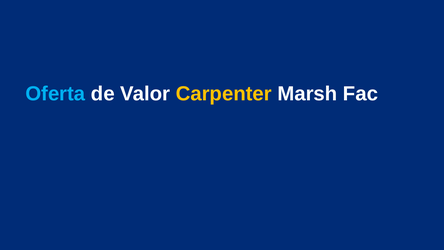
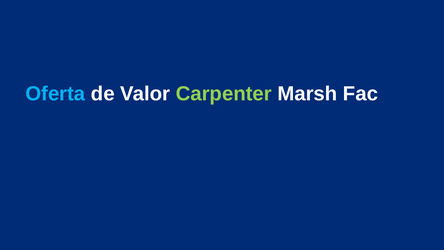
Carpenter colour: yellow -> light green (224, 94)
